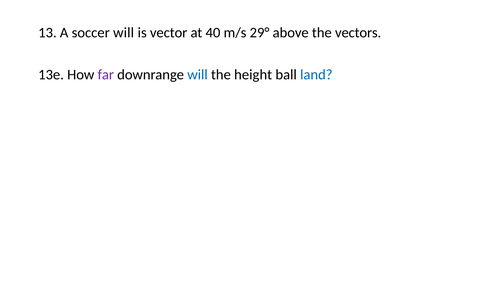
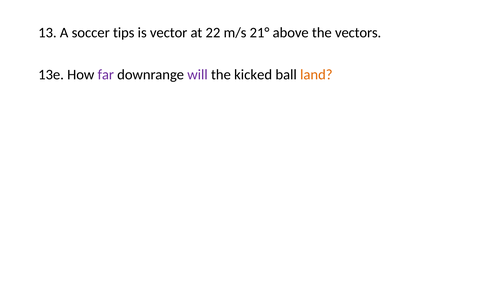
soccer will: will -> tips (124, 33)
40: 40 -> 22 (213, 33)
29°: 29° -> 21° (260, 33)
will colour: blue -> purple (198, 74)
height: height -> kicked (253, 74)
land colour: blue -> orange (316, 74)
